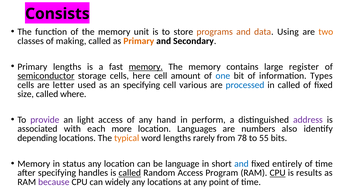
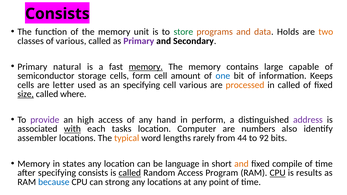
store colour: black -> green (183, 32)
Using: Using -> Holds (288, 32)
of making: making -> various (71, 41)
Primary colour: orange -> purple (139, 41)
Primary lengths: lengths -> natural (67, 67)
register: register -> capable (304, 67)
semiconductor underline: present -> none (46, 76)
here: here -> form (142, 76)
Types: Types -> Keeps (321, 76)
processed colour: blue -> orange (245, 85)
size underline: none -> present (26, 94)
light: light -> high (86, 120)
with underline: none -> present (72, 129)
more: more -> tasks (122, 129)
Languages: Languages -> Computer (197, 129)
depending: depending -> assembler (37, 138)
78: 78 -> 44 (242, 138)
55: 55 -> 92 (264, 138)
status: status -> states (74, 164)
and colour: blue -> orange (241, 164)
entirely: entirely -> compile (287, 164)
specifying handles: handles -> consists (93, 173)
because colour: purple -> blue (54, 182)
widely: widely -> strong (117, 182)
